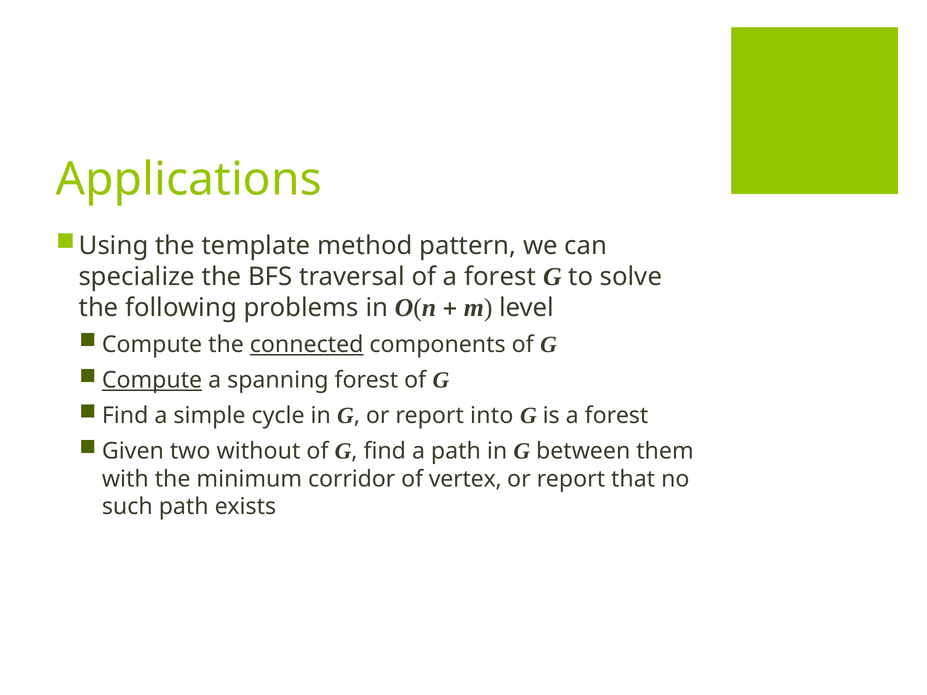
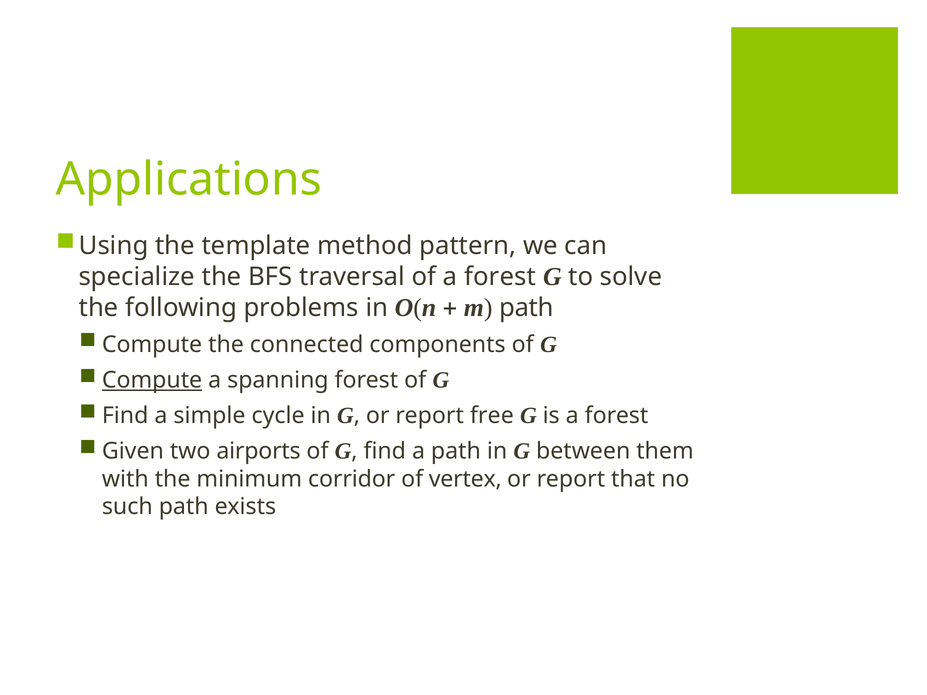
m level: level -> path (526, 308)
connected underline: present -> none (307, 345)
into: into -> free (492, 416)
without: without -> airports (259, 451)
